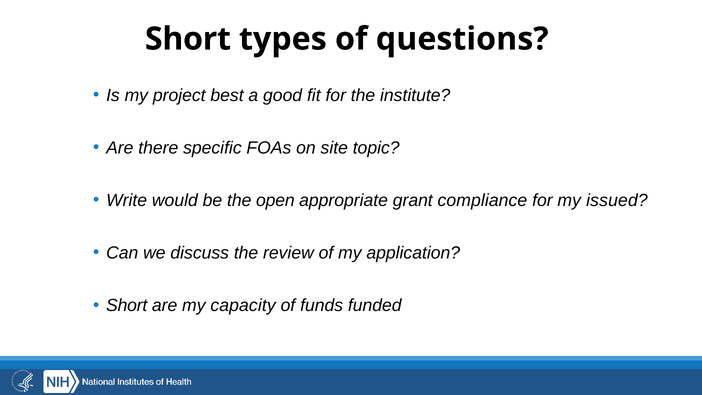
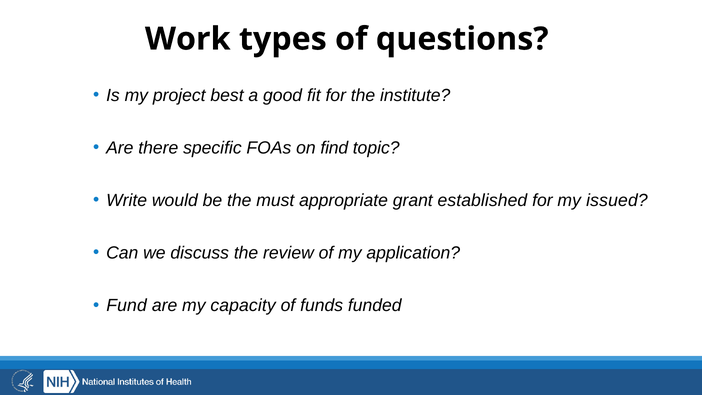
Short: Short -> Work (188, 39)
site: site -> find (334, 148)
open: open -> must (275, 200)
compliance: compliance -> established (482, 200)
Short: Short -> Fund (127, 305)
